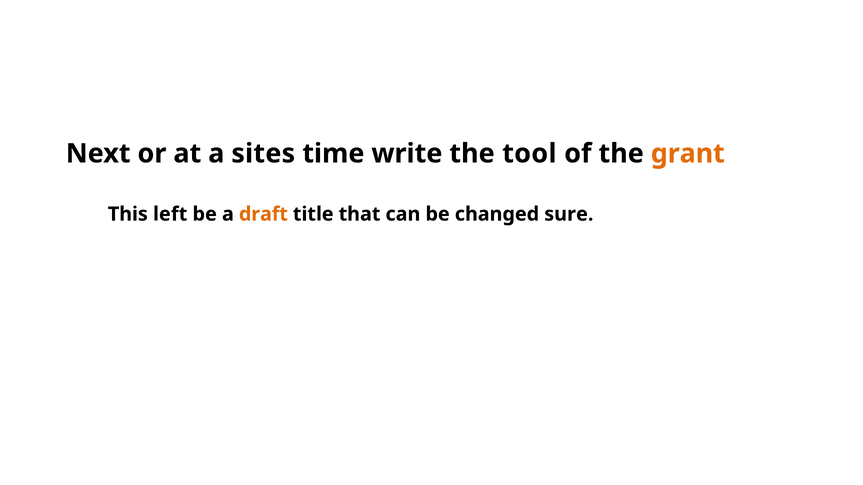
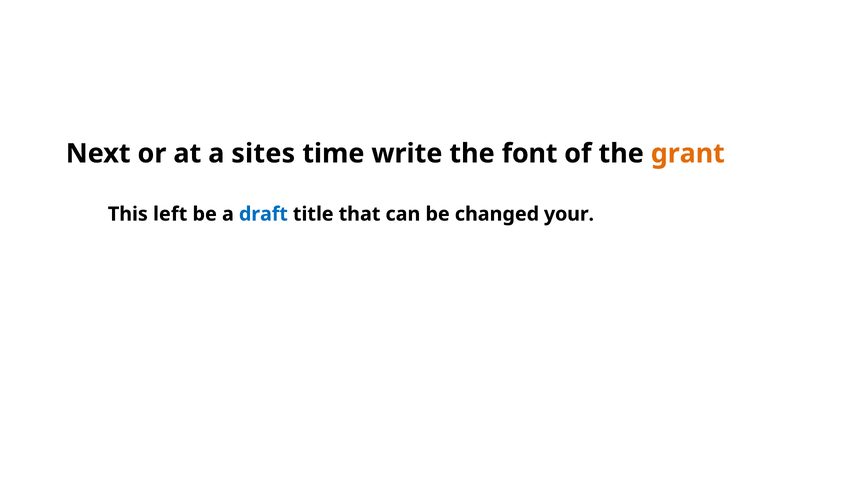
tool: tool -> font (530, 154)
draft colour: orange -> blue (263, 214)
sure: sure -> your (569, 214)
